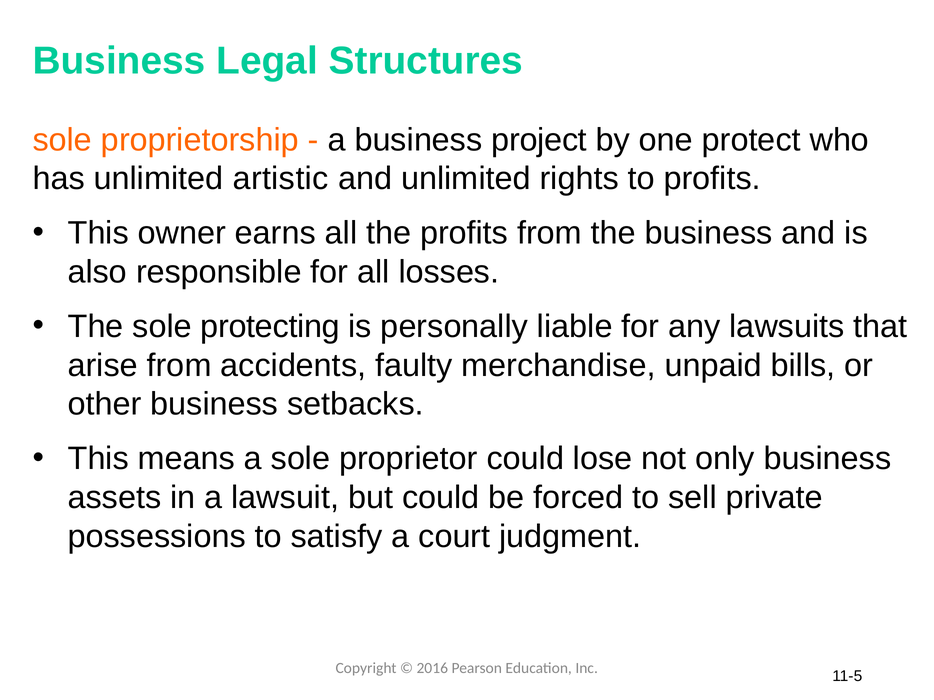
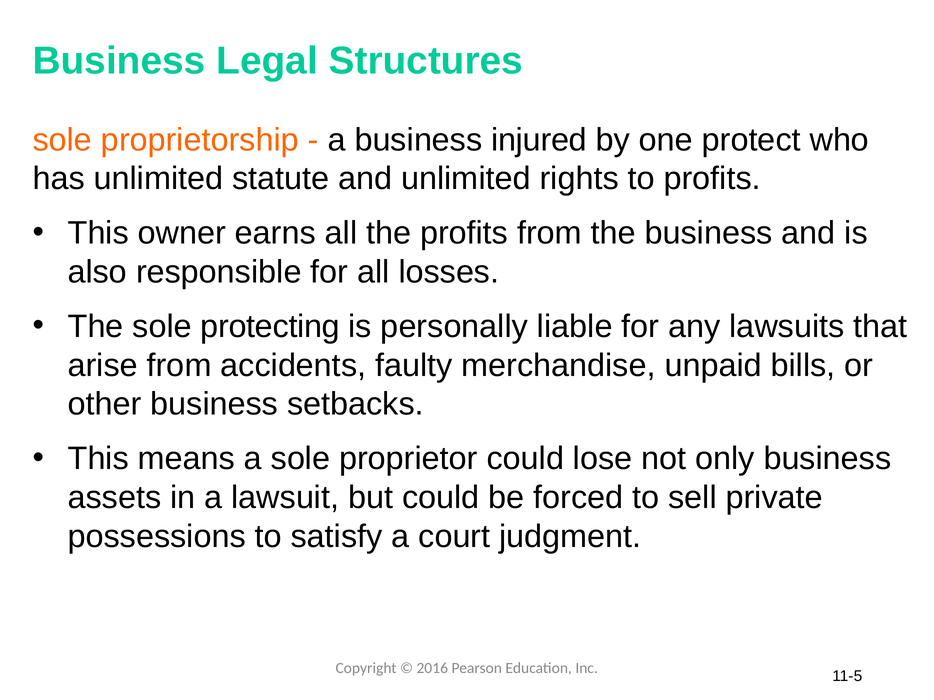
project: project -> injured (539, 140)
artistic: artistic -> statute (281, 179)
